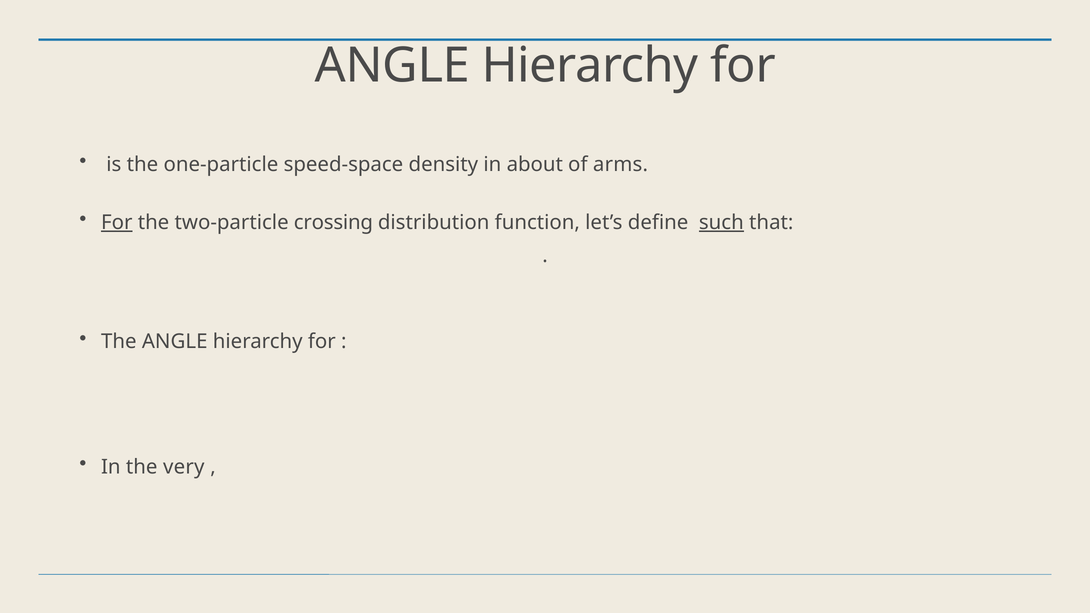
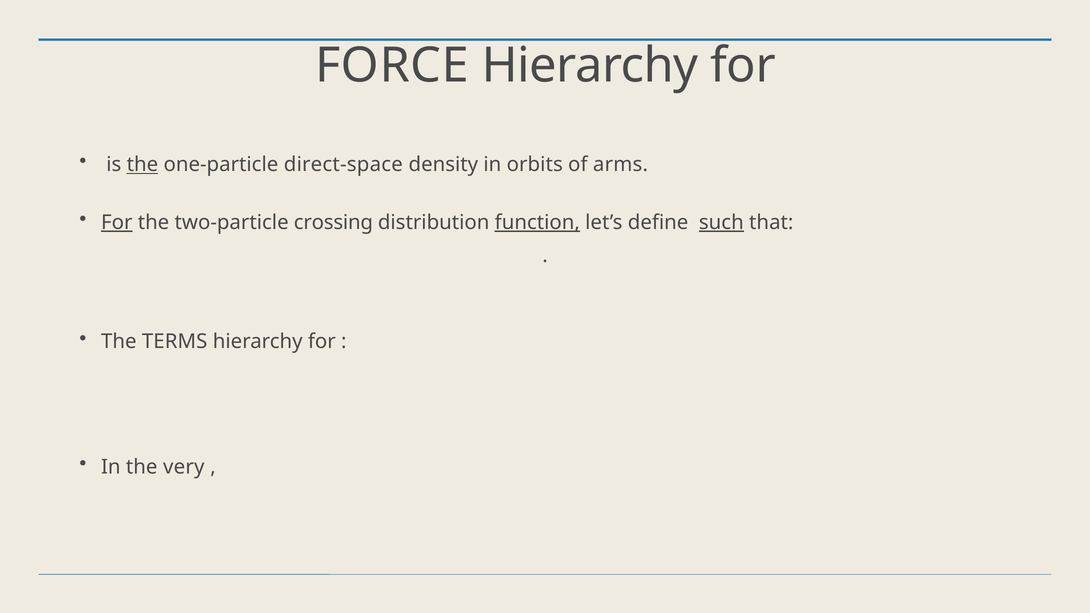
ANGLE: ANGLE -> FORCE (392, 66)
the underline: none -> present (142, 165)
speed-space: speed-space -> direct-space (343, 165)
about: about -> orbits (535, 165)
function underline: none -> present (537, 222)
The ANGLE: ANGLE -> TERMS (175, 342)
